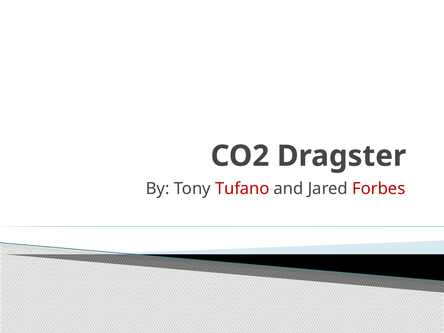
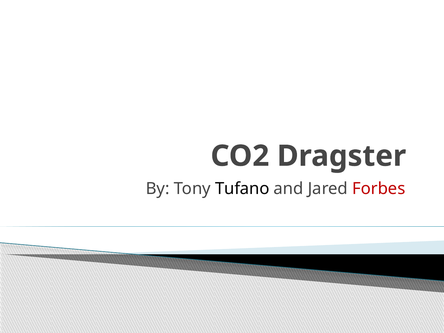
Tufano colour: red -> black (242, 189)
